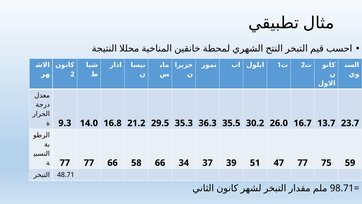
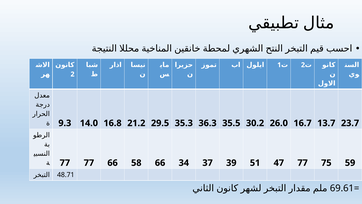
98.71: 98.71 -> 69.61 (342, 188)
